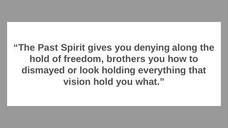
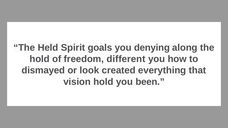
Past: Past -> Held (48, 48)
gives: gives -> goals (100, 48)
brothers: brothers -> different (126, 59)
holding: holding -> created (119, 70)
what: what -> been (150, 82)
